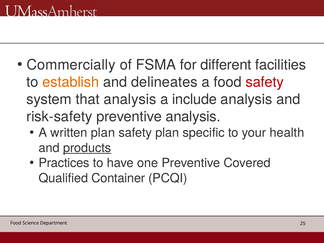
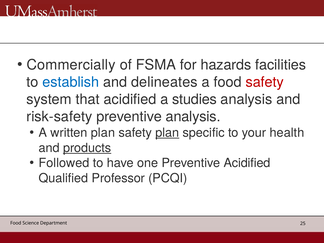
different: different -> hazards (226, 65)
establish colour: orange -> blue (71, 82)
that analysis: analysis -> acidified (130, 99)
include: include -> studies (195, 99)
plan underline: none -> present (167, 133)
Practices: Practices -> Followed (64, 163)
Preventive Covered: Covered -> Acidified (247, 163)
Container: Container -> Professor (118, 178)
